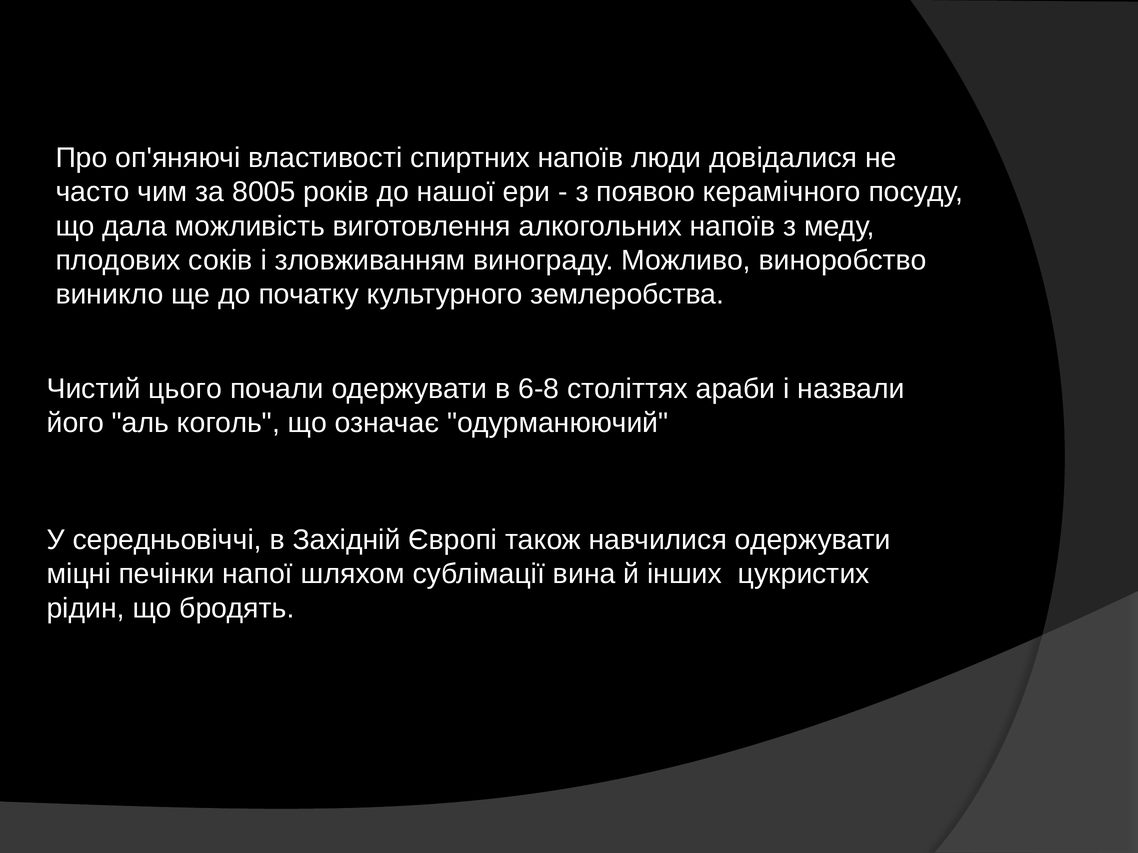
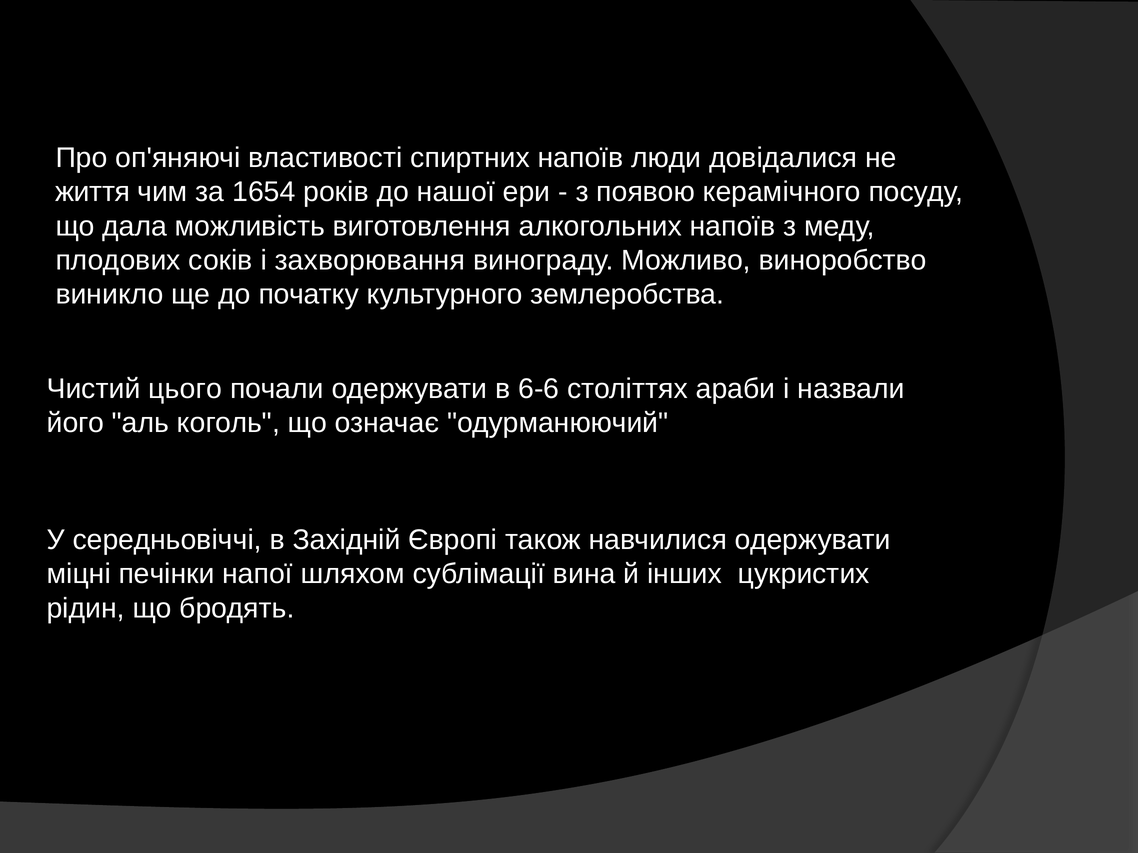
часто: часто -> життя (93, 192)
8005: 8005 -> 1654 (264, 192)
зловживанням: зловживанням -> захворювання (370, 260)
6-8: 6-8 -> 6-6 (539, 389)
